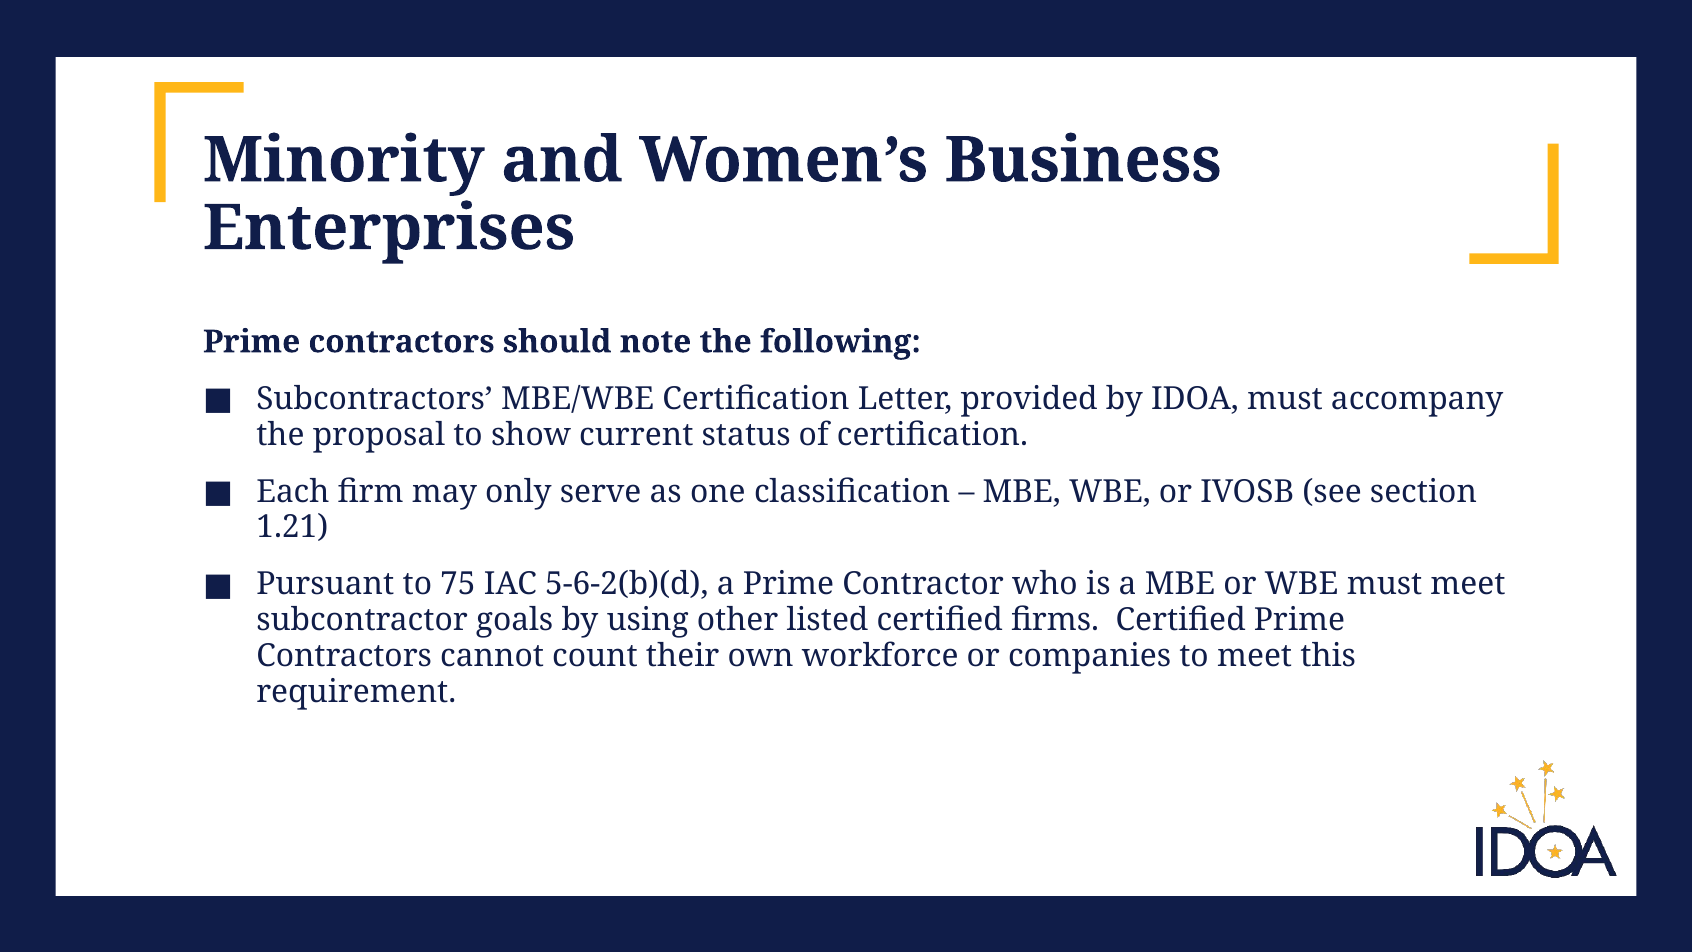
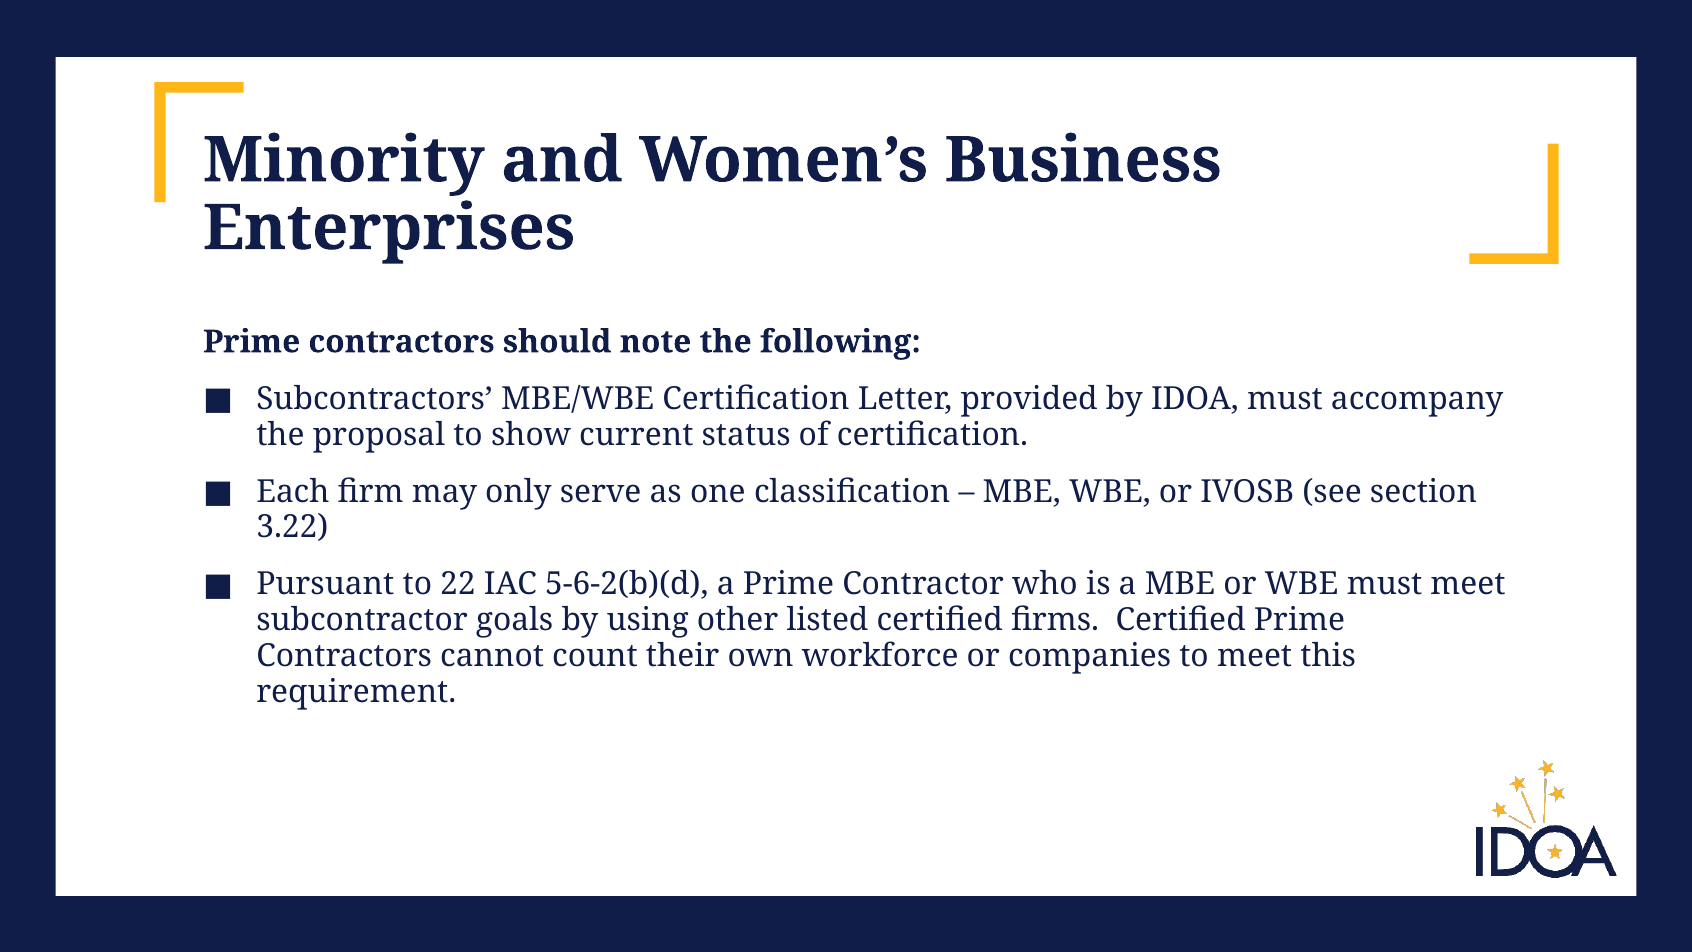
1.21: 1.21 -> 3.22 (292, 527)
75: 75 -> 22 (458, 584)
